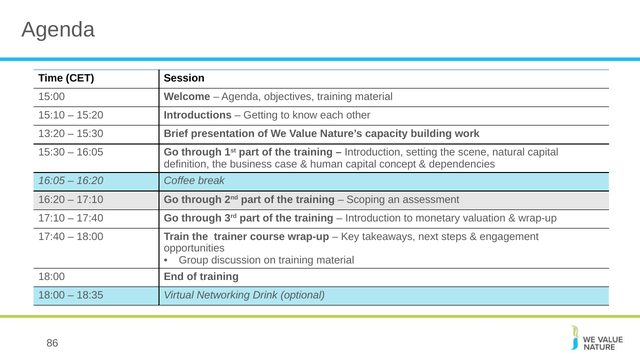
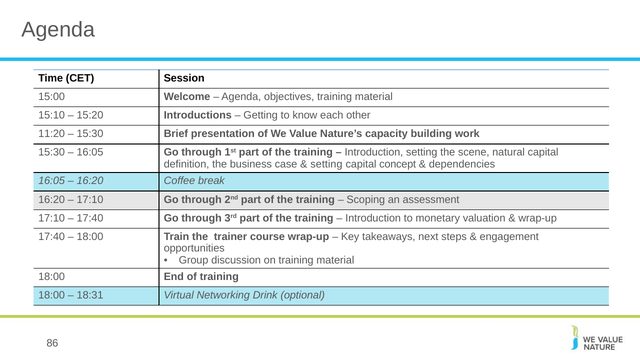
13:20: 13:20 -> 11:20 (52, 134)
human: human -> setting (326, 164)
18:35: 18:35 -> 18:31 (90, 295)
